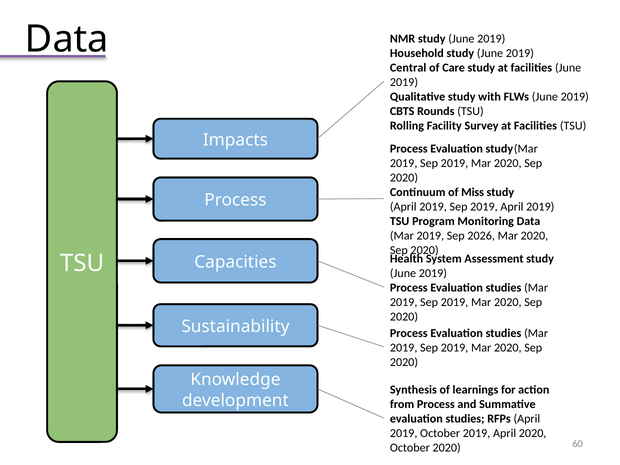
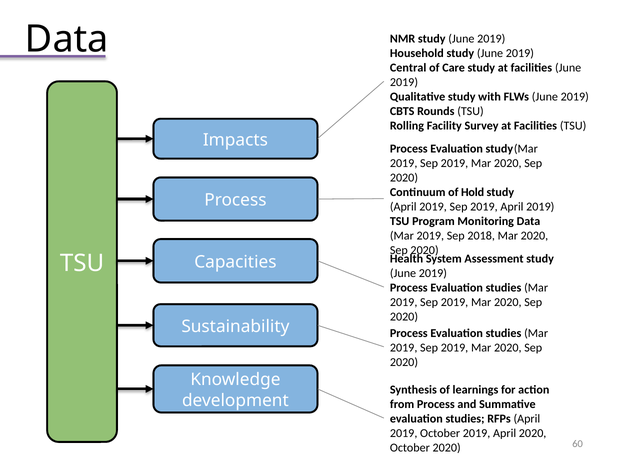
Miss: Miss -> Hold (473, 192)
2026: 2026 -> 2018 (481, 236)
